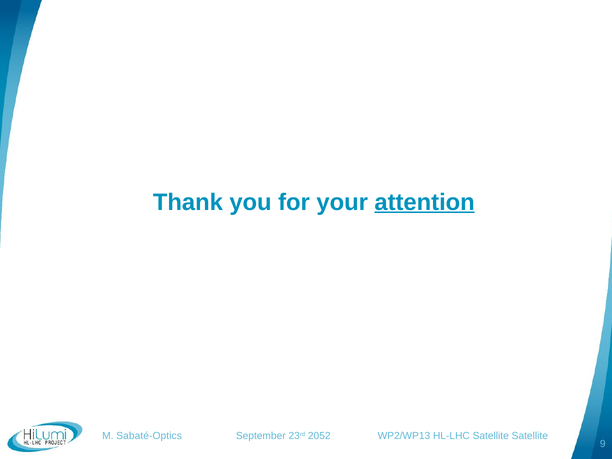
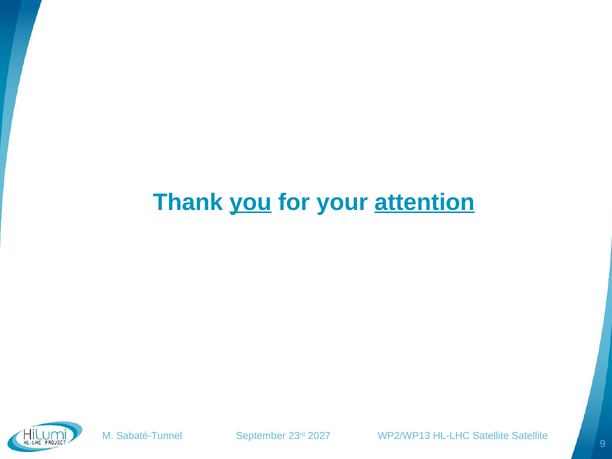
you underline: none -> present (251, 202)
Sabaté-Optics: Sabaté-Optics -> Sabaté-Tunnel (149, 436)
2052: 2052 -> 2027 (319, 436)
